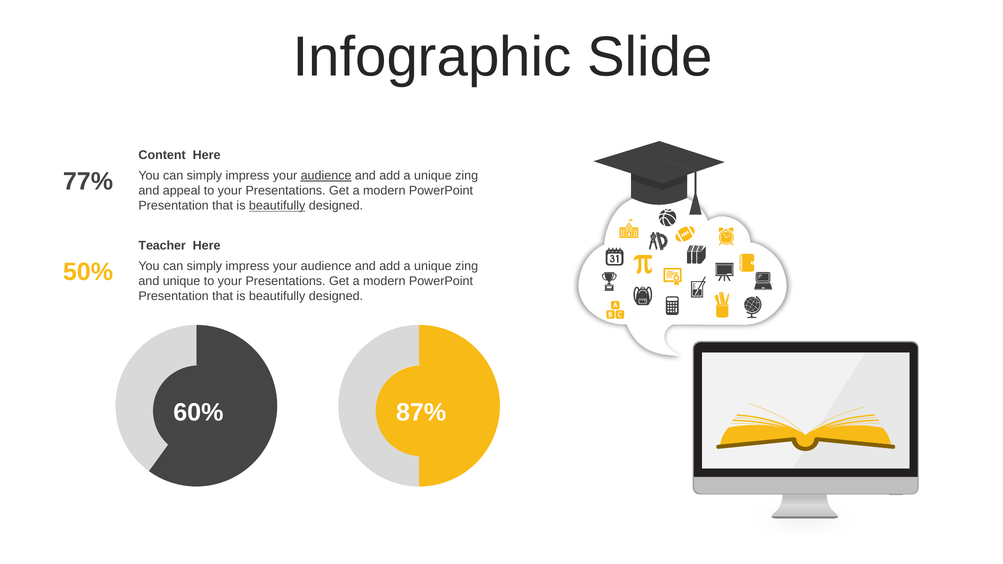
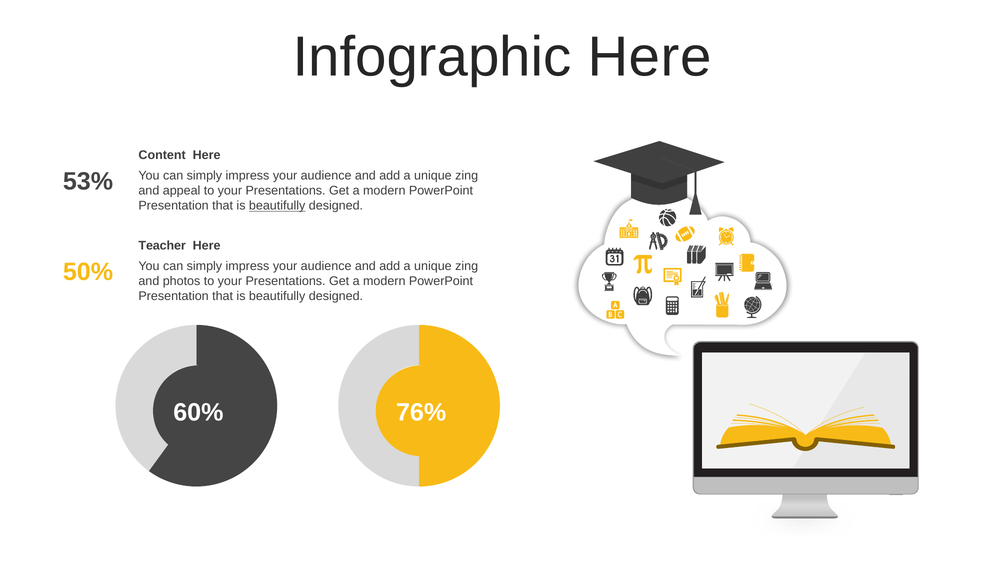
Infographic Slide: Slide -> Here (649, 57)
audience underline: present -> none (326, 176)
77%: 77% -> 53% (88, 182)
and unique: unique -> photos (182, 281)
87%: 87% -> 76% (421, 413)
